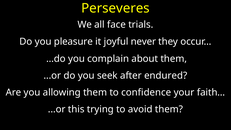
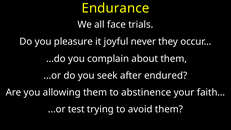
Perseveres: Perseveres -> Endurance (115, 8)
confidence: confidence -> abstinence (146, 92)
this: this -> test (76, 109)
